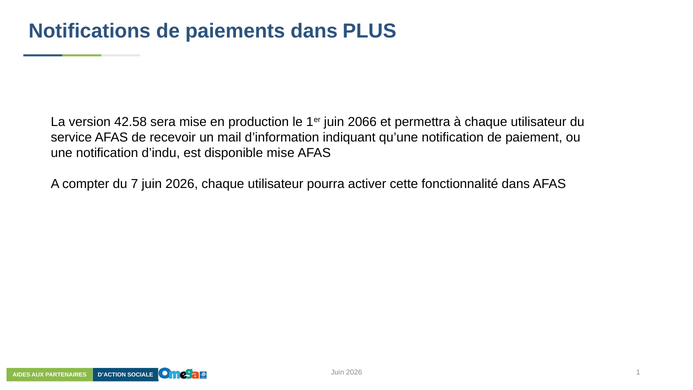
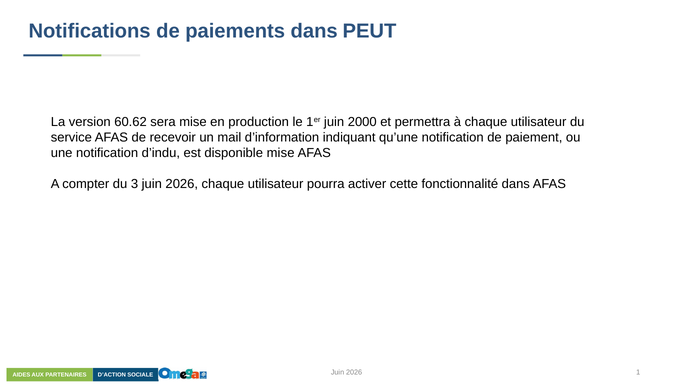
PLUS: PLUS -> PEUT (369, 31)
42.58: 42.58 -> 60.62 (131, 122)
2066: 2066 -> 2000 (362, 122)
7: 7 -> 3 (135, 184)
